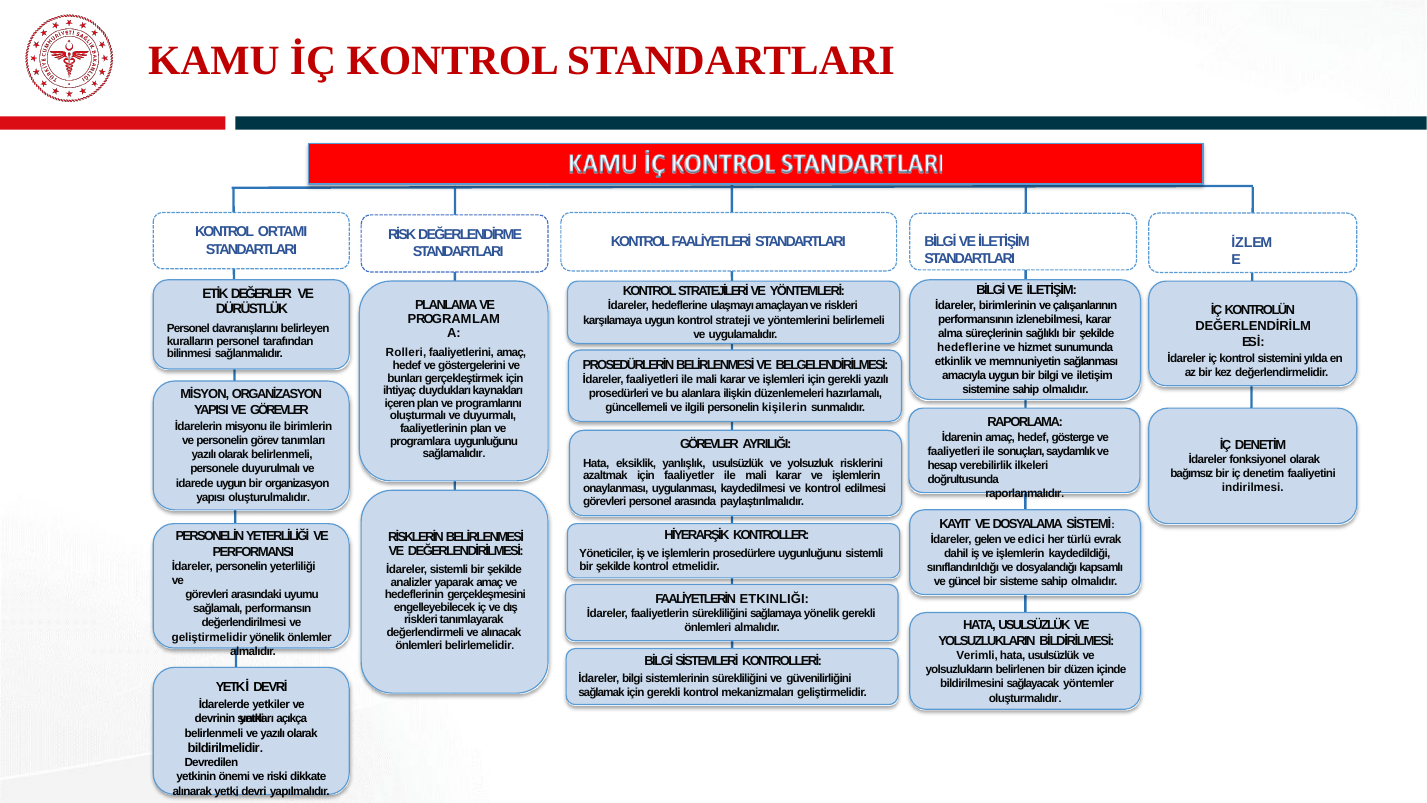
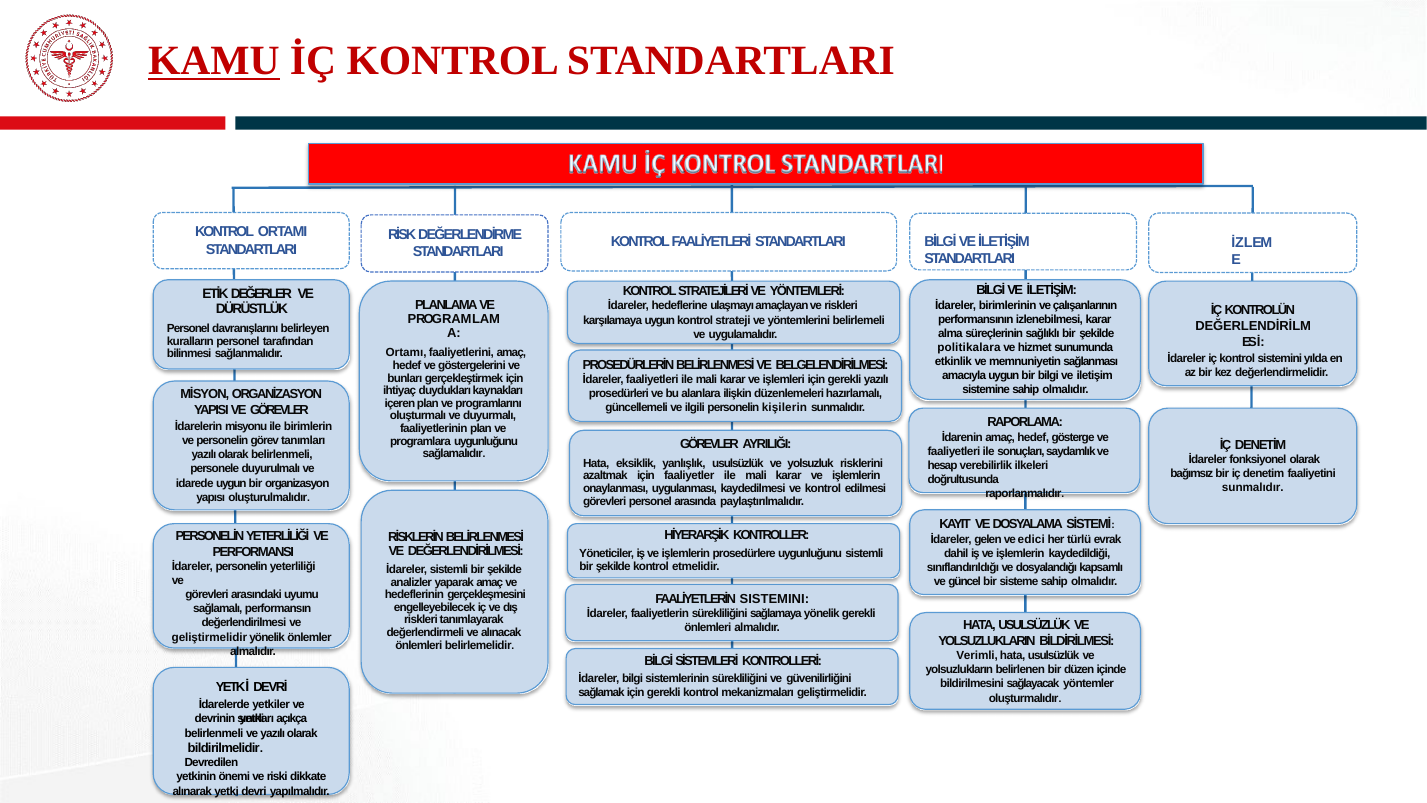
KAMU underline: none -> present (214, 61)
hedeflerine: hedeflerine -> politikalara (969, 348)
Rolleri: Rolleri -> Ortamı (406, 353)
indirilmesi: indirilmesi -> sunmalıdır (1253, 488)
FAALİYETLERİN ETKINLIĞI: ETKINLIĞI -> SISTEMINI (774, 599)
